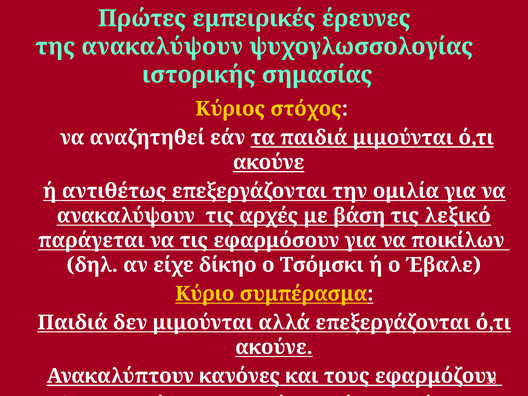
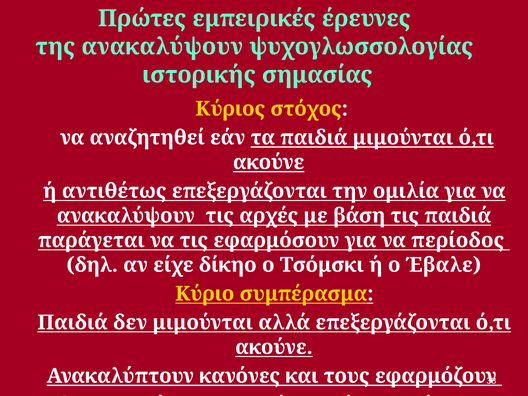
τις λεξικό: λεξικό -> παιδιά (458, 216)
ποικίλων: ποικίλων -> περίοδος (458, 240)
